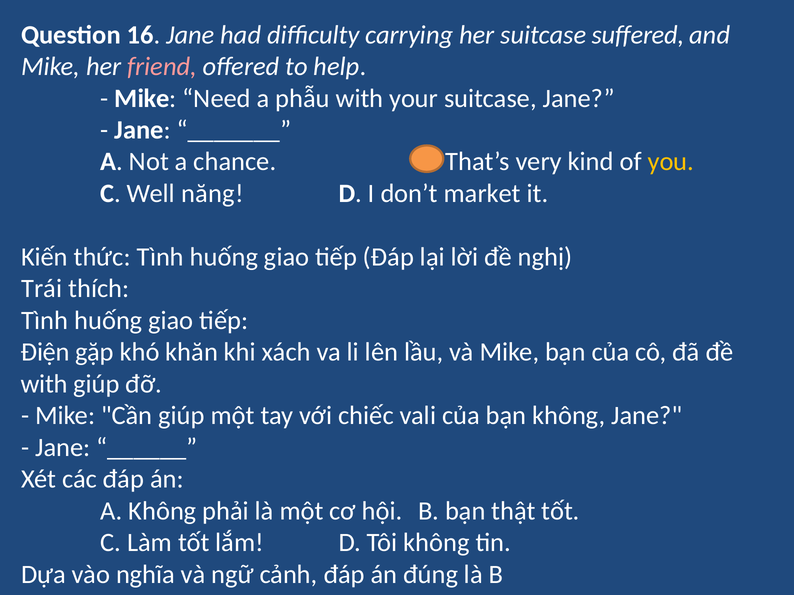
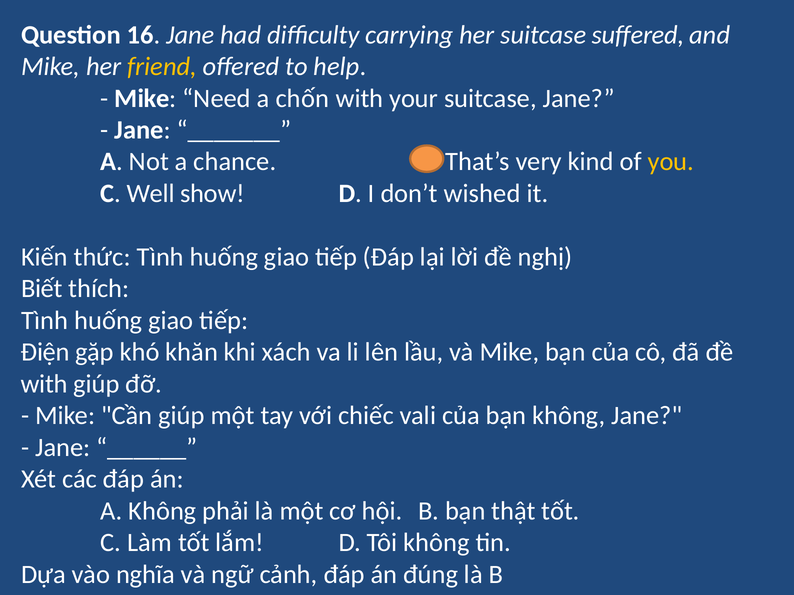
friend colour: pink -> yellow (162, 67)
phẫu: phẫu -> chốn (302, 98)
năng: năng -> show (213, 194)
market: market -> wished (482, 194)
Trái: Trái -> Biết (42, 289)
